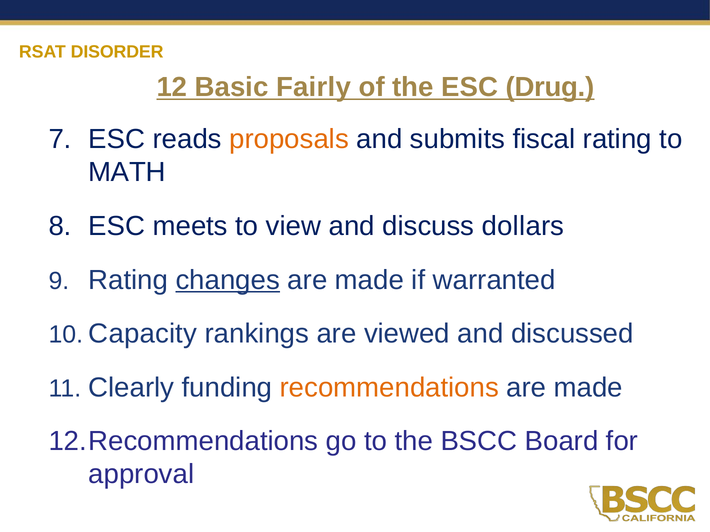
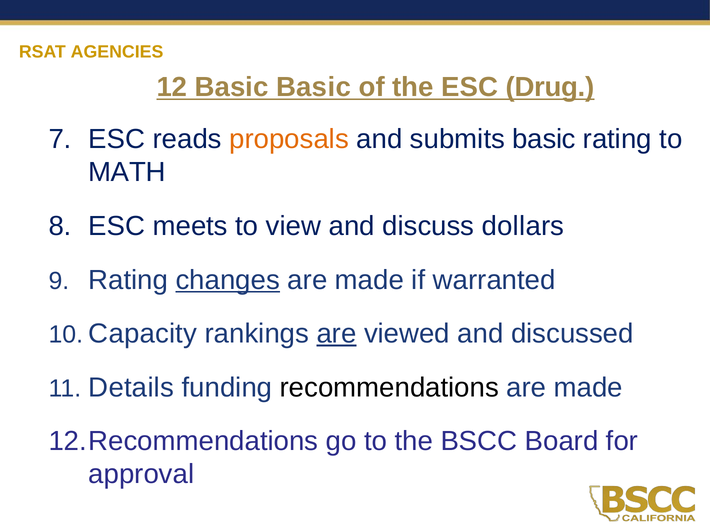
DISORDER: DISORDER -> AGENCIES (117, 52)
Basic Fairly: Fairly -> Basic (313, 87)
submits fiscal: fiscal -> basic (544, 139)
are underline: none -> present (336, 334)
Clearly: Clearly -> Details (131, 388)
recommendations colour: orange -> black (389, 388)
